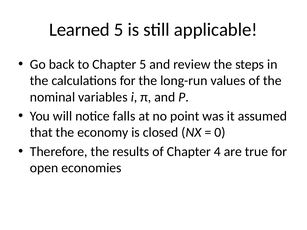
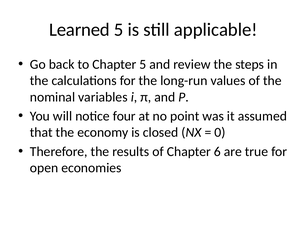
falls: falls -> four (124, 116)
4: 4 -> 6 (217, 152)
